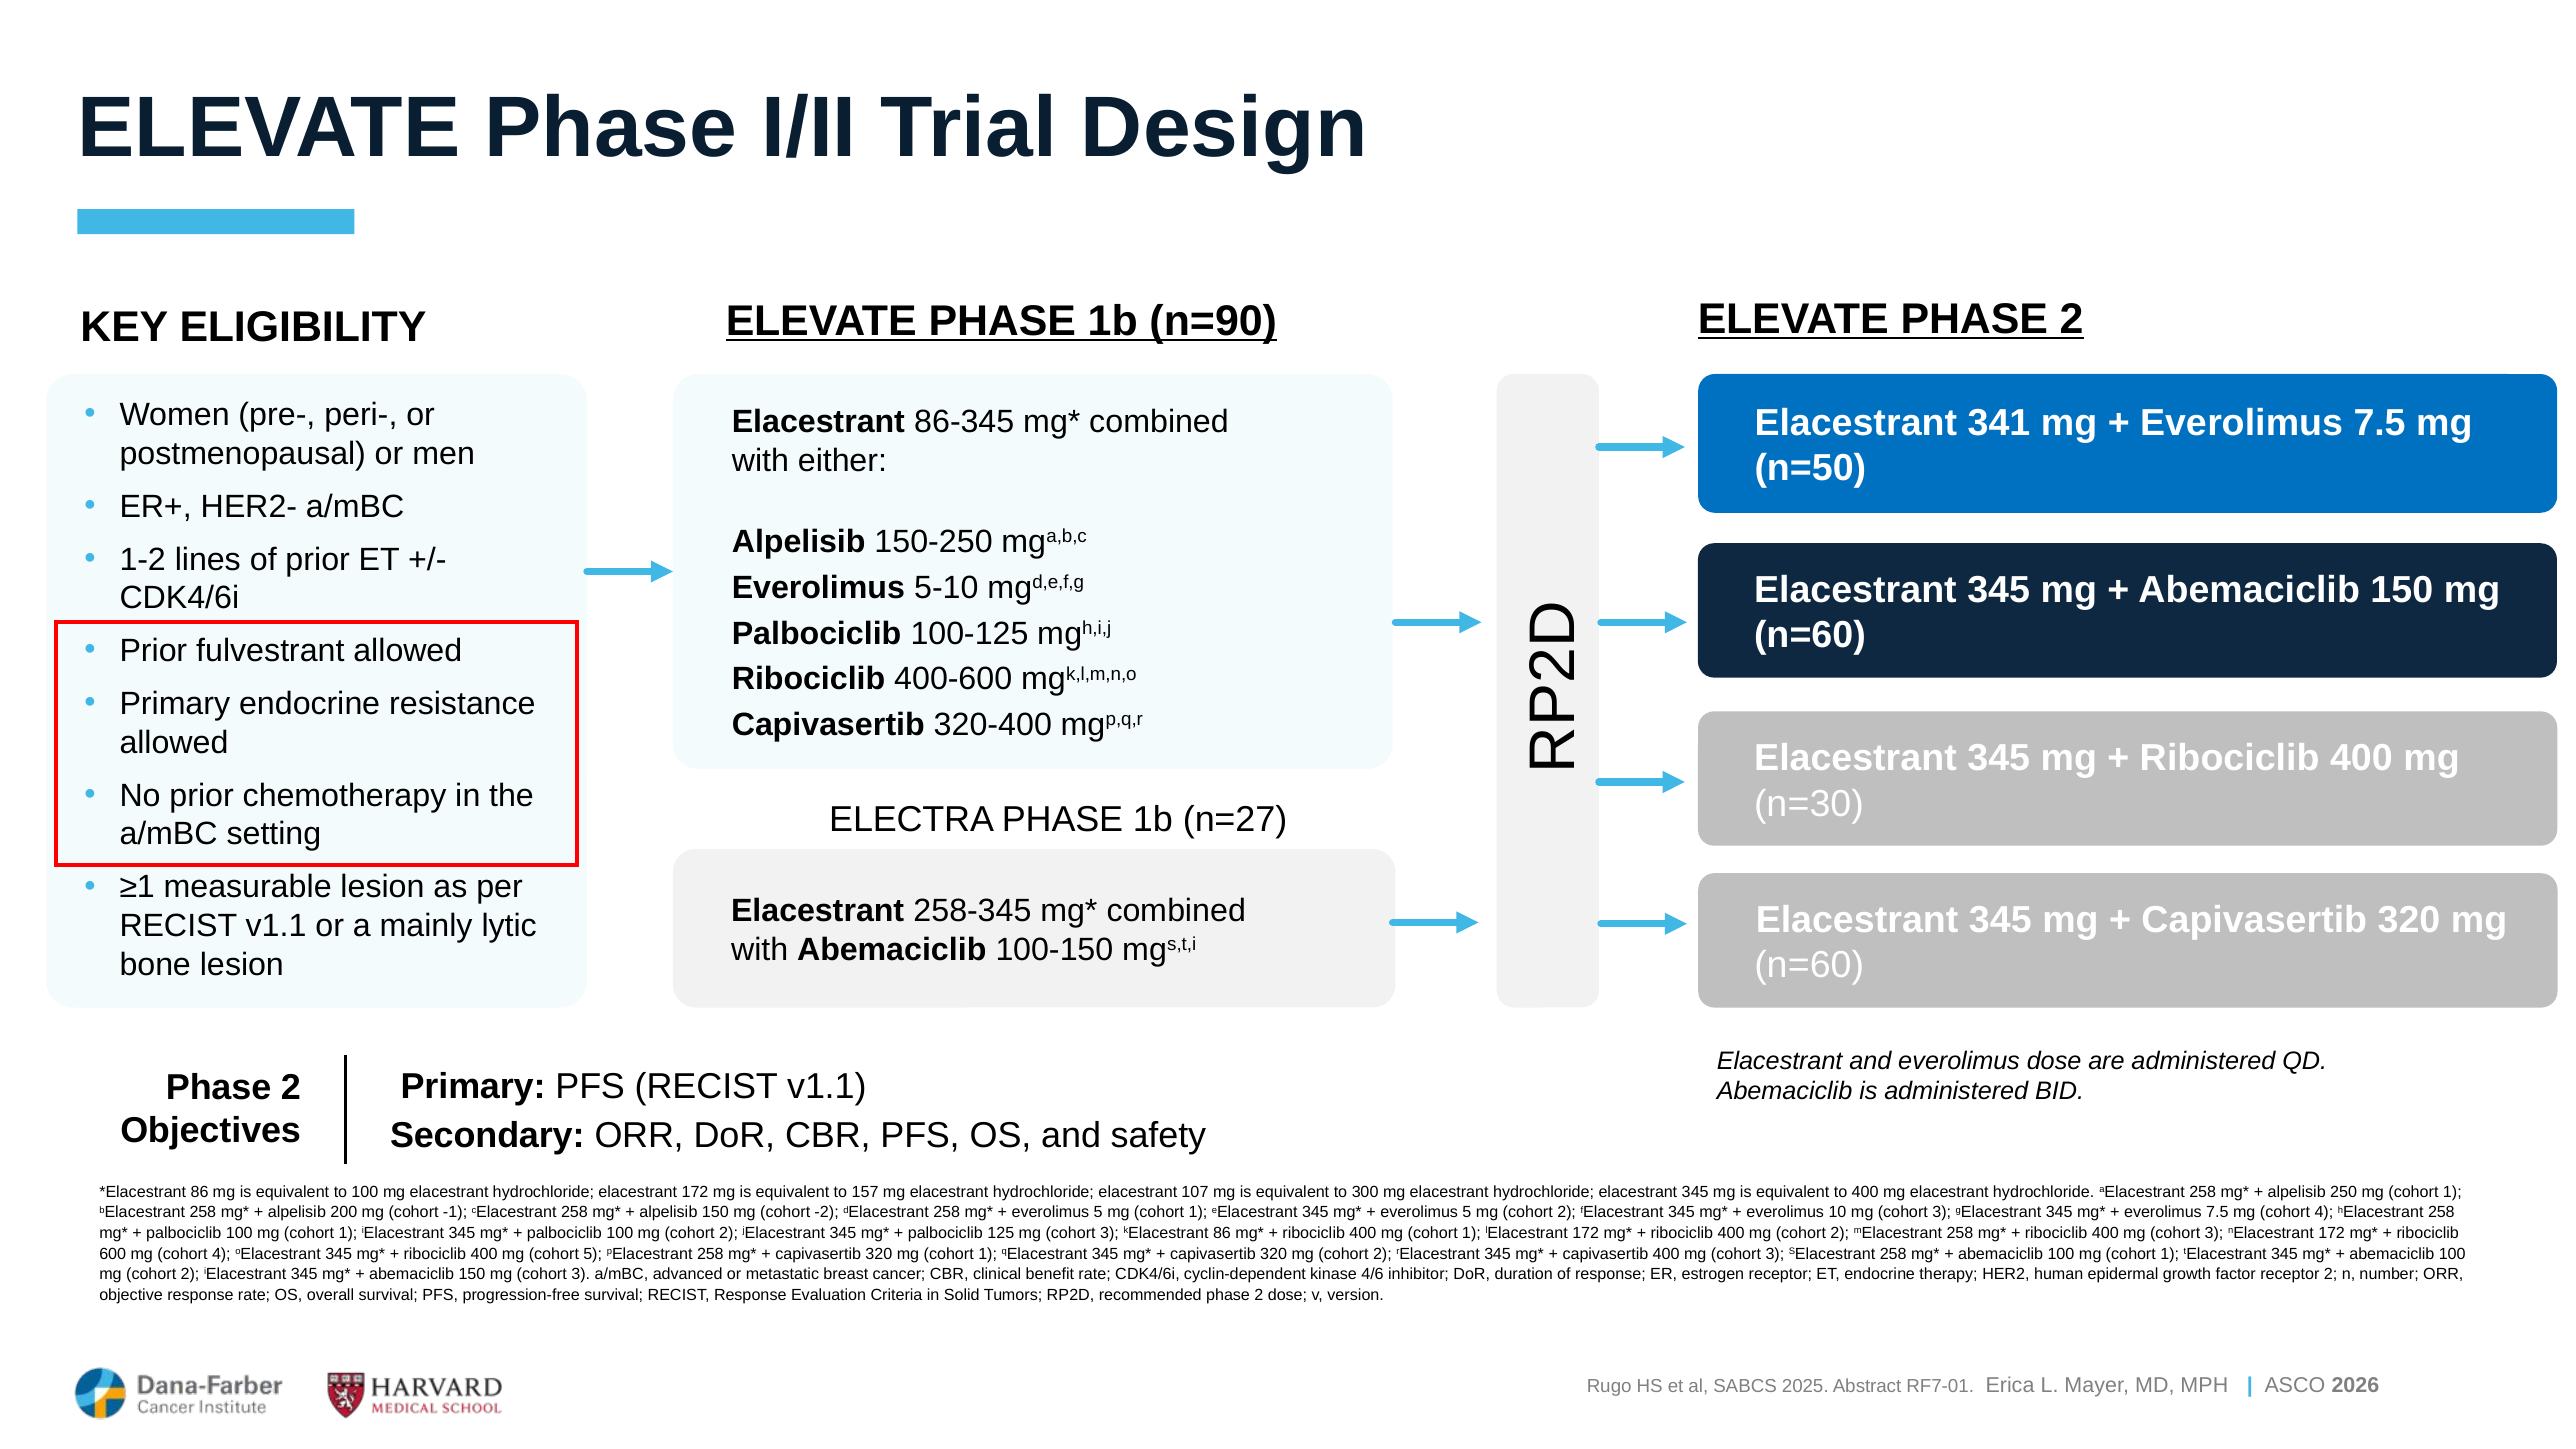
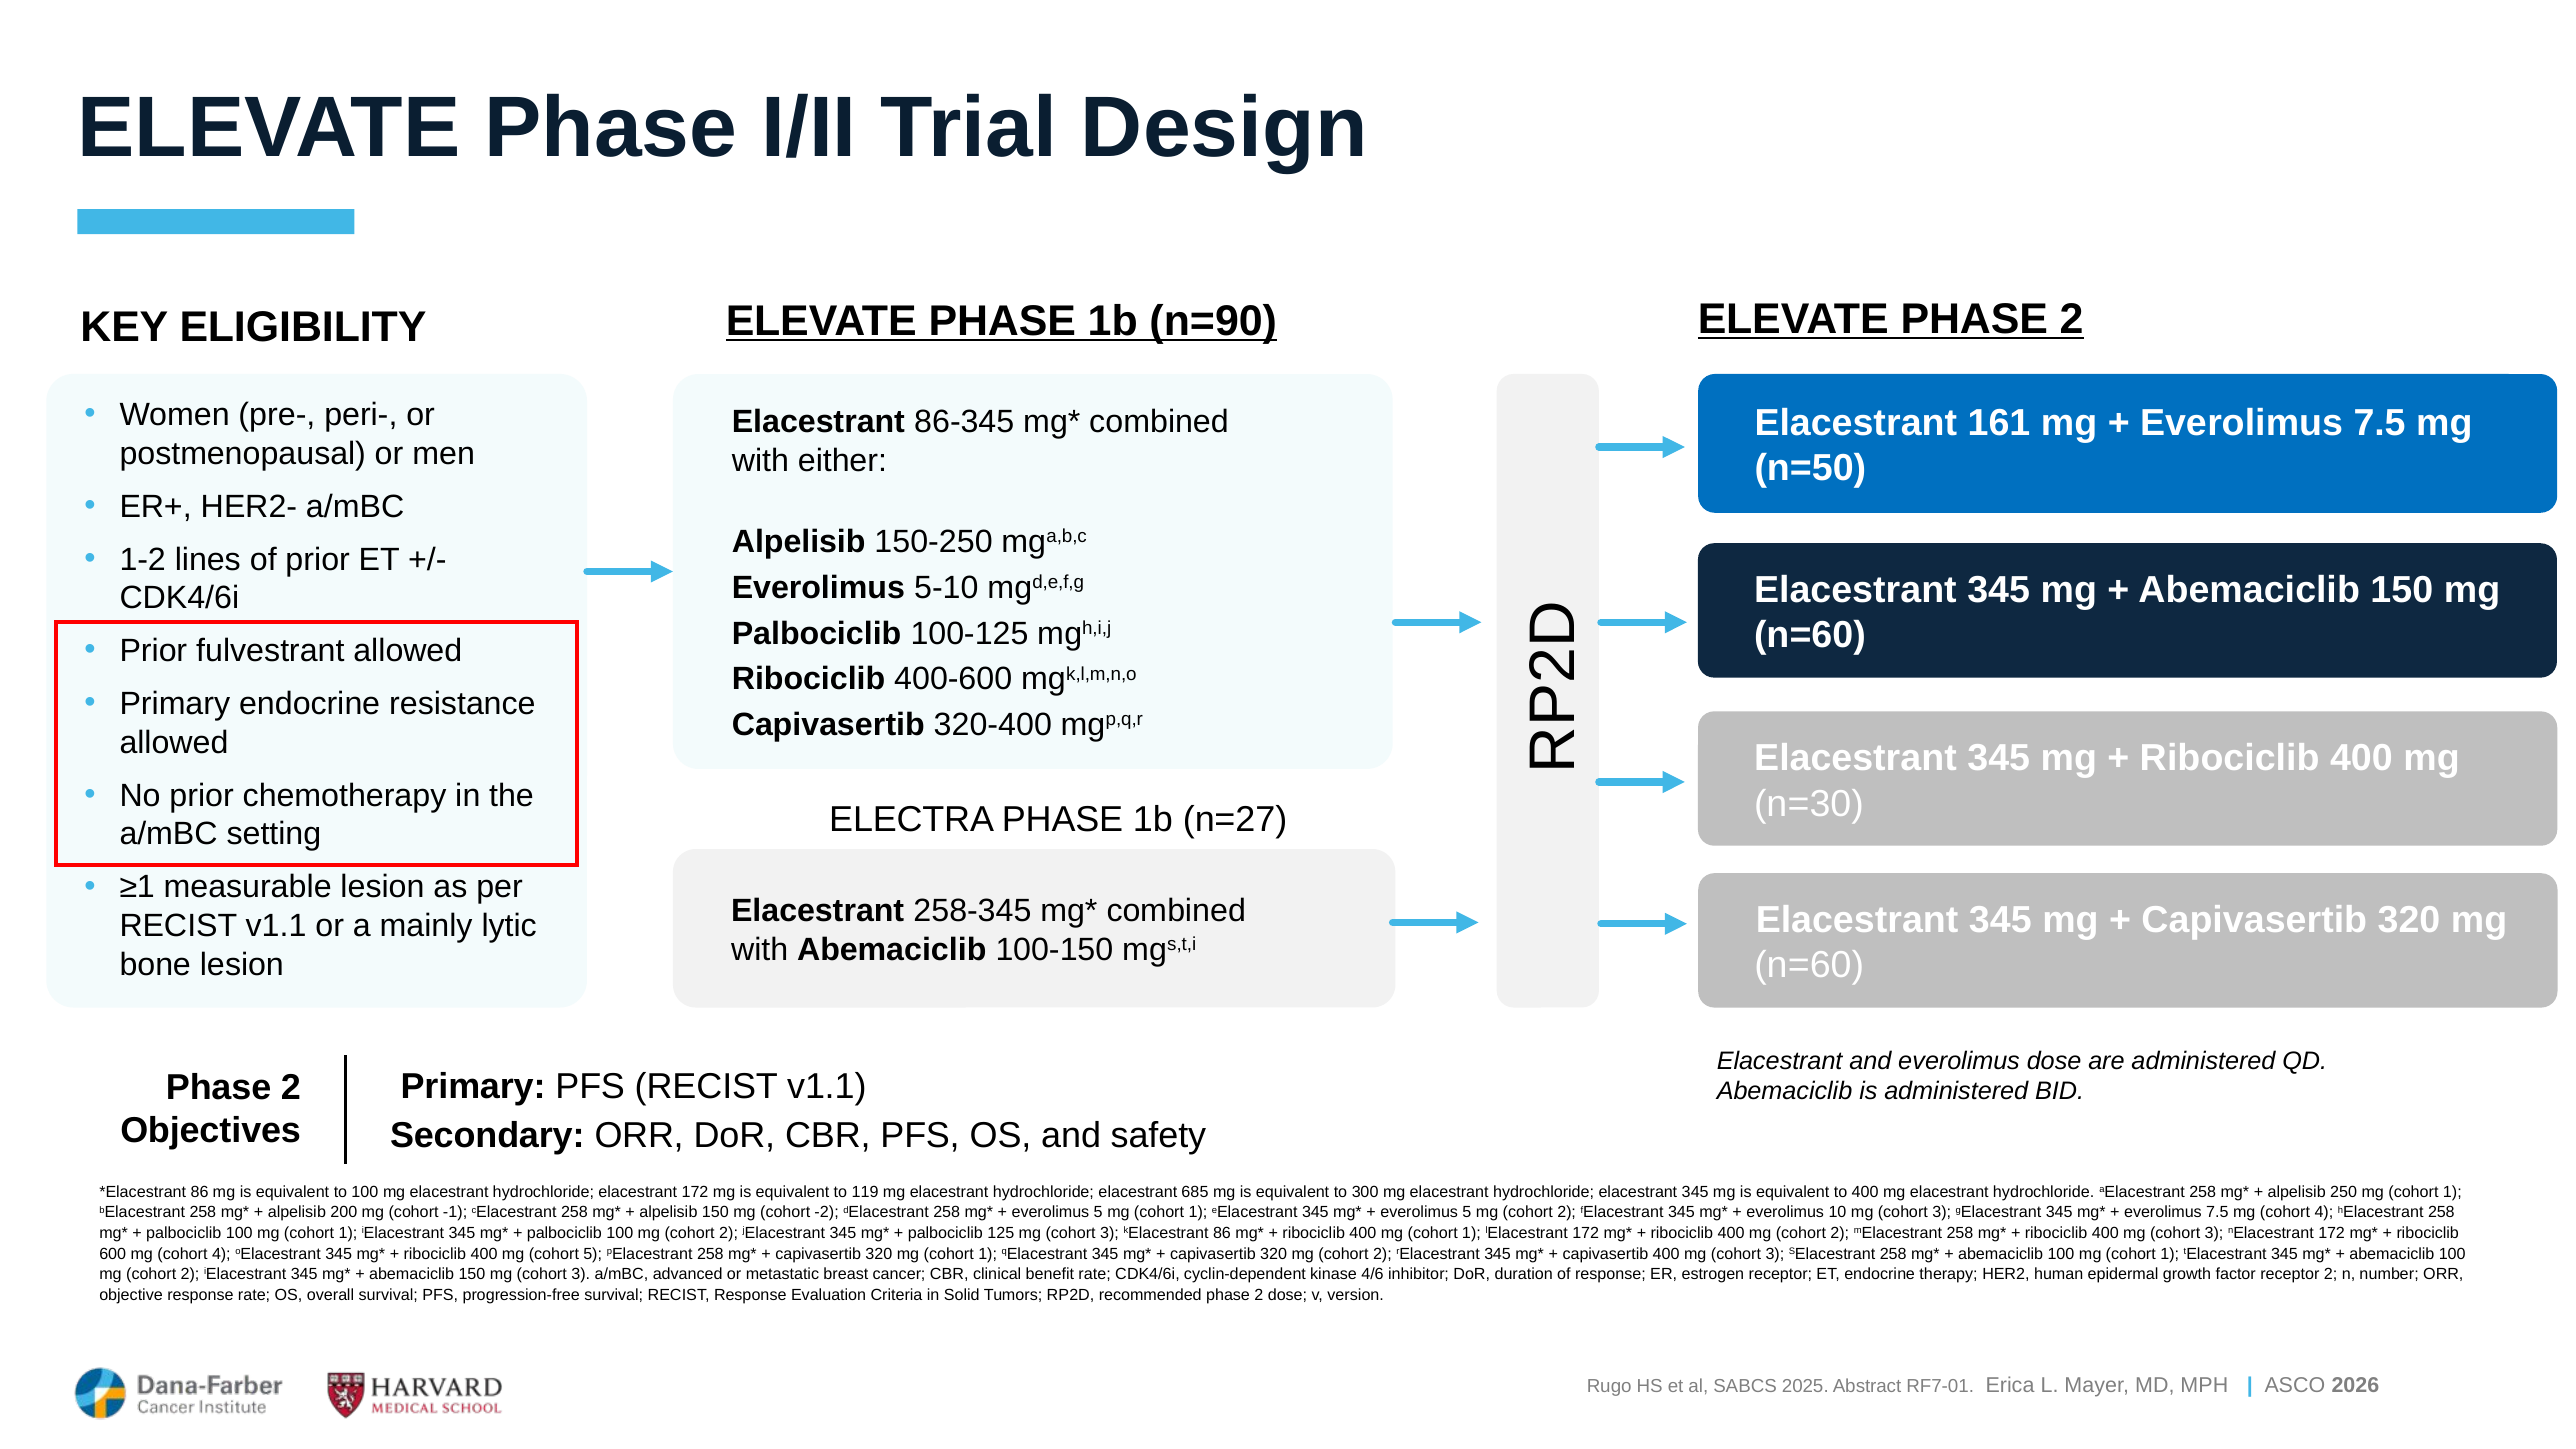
341: 341 -> 161 (1999, 423)
157: 157 -> 119 (865, 1192)
107: 107 -> 685 (1195, 1192)
